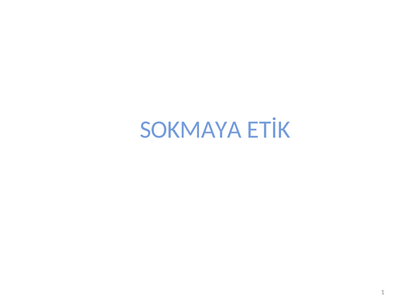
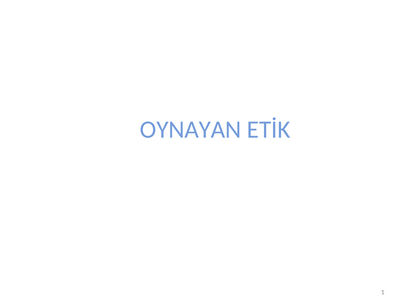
SOKMAYA: SOKMAYA -> OYNAYAN (191, 130)
